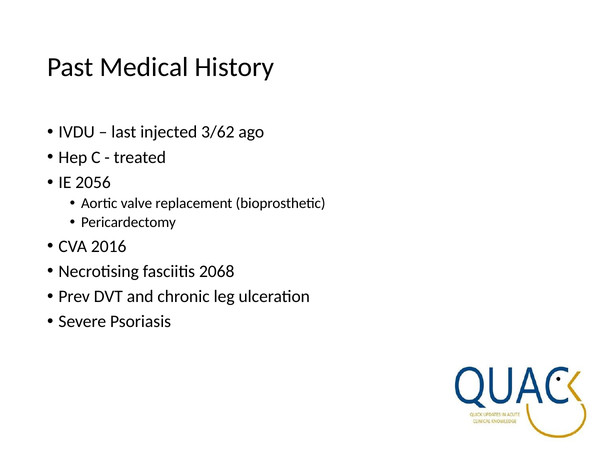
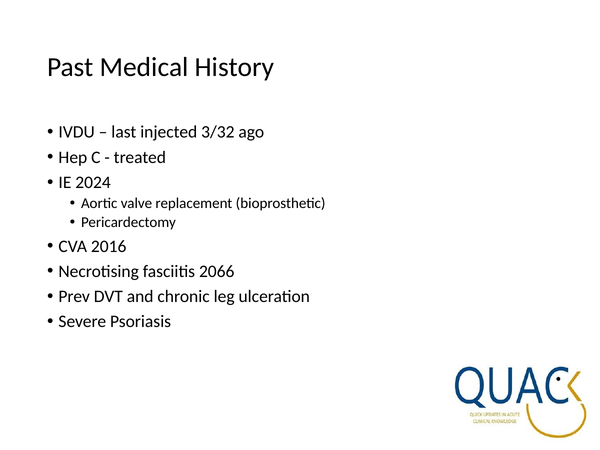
3/62: 3/62 -> 3/32 (218, 132)
2056: 2056 -> 2024 (93, 182)
2068: 2068 -> 2066 (217, 271)
